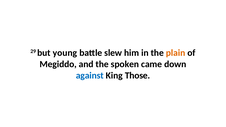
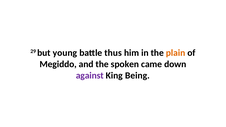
slew: slew -> thus (113, 53)
against colour: blue -> purple (90, 76)
Those: Those -> Being (137, 76)
